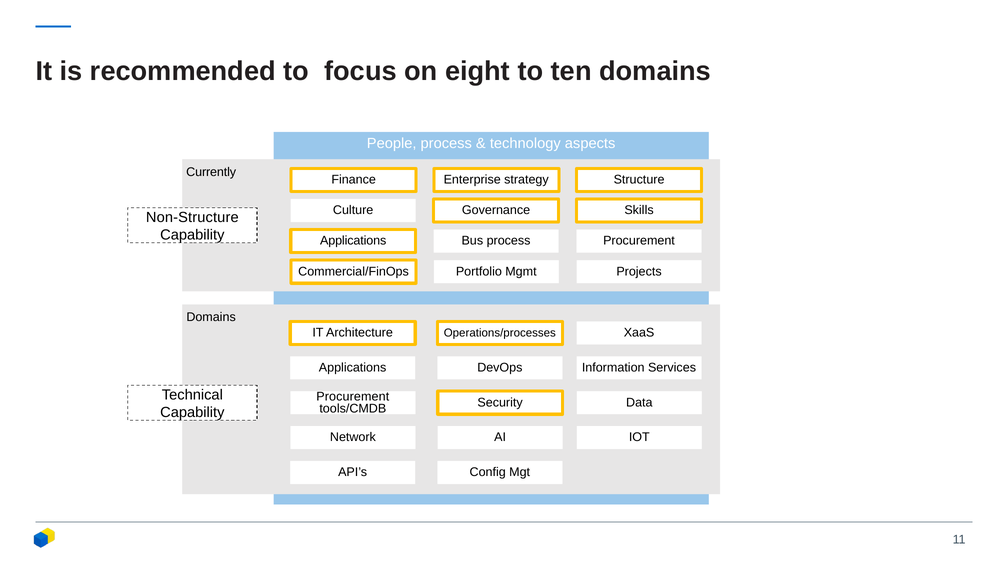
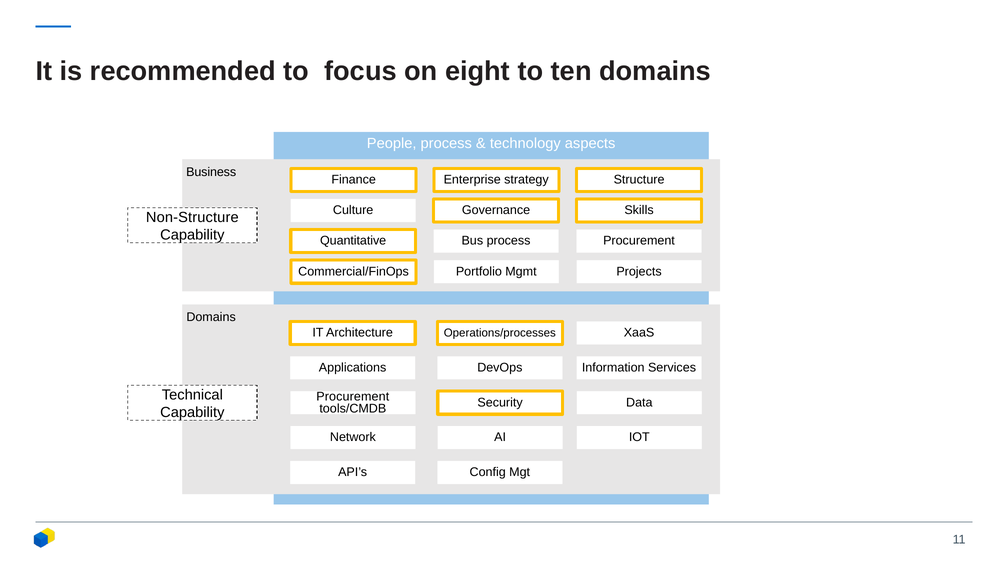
Currently: Currently -> Business (211, 172)
Applications: Applications -> Quantitative (353, 241)
